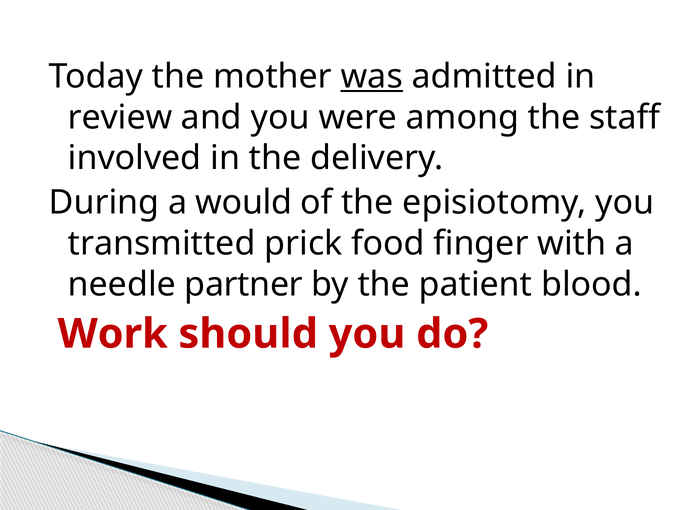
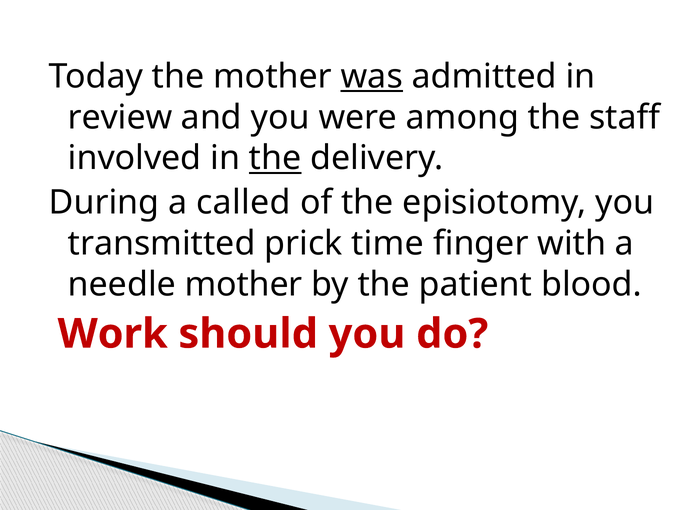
the underline: none -> present (275, 158)
would: would -> called (243, 203)
food: food -> time (388, 244)
needle partner: partner -> mother (244, 284)
